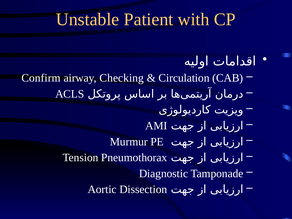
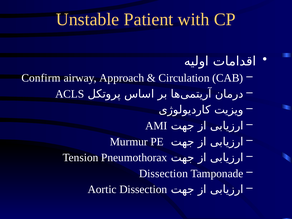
Checking: Checking -> Approach (122, 78)
Diagnostic: Diagnostic -> Dissection (163, 173)
